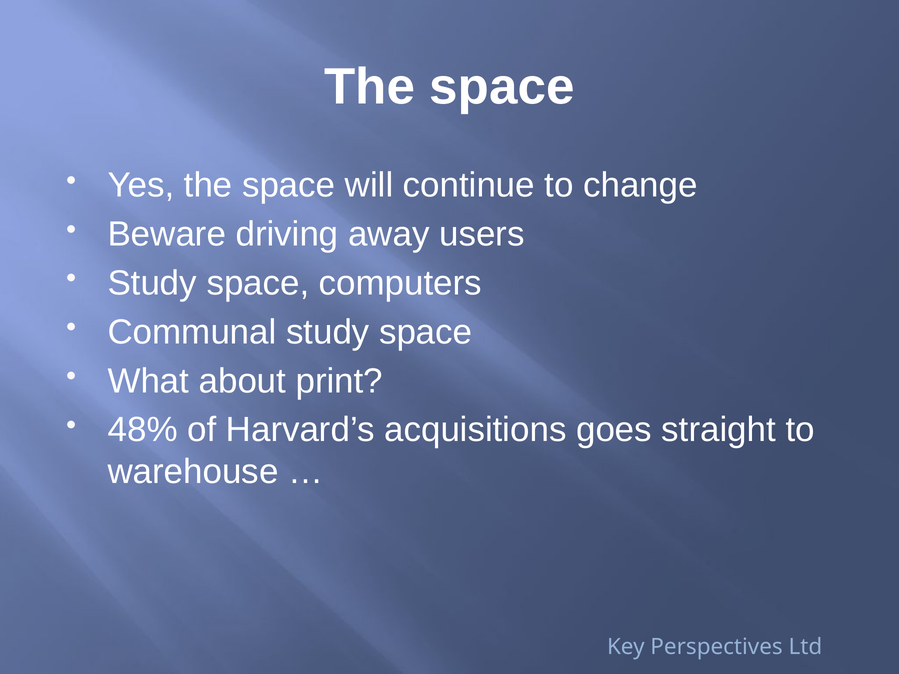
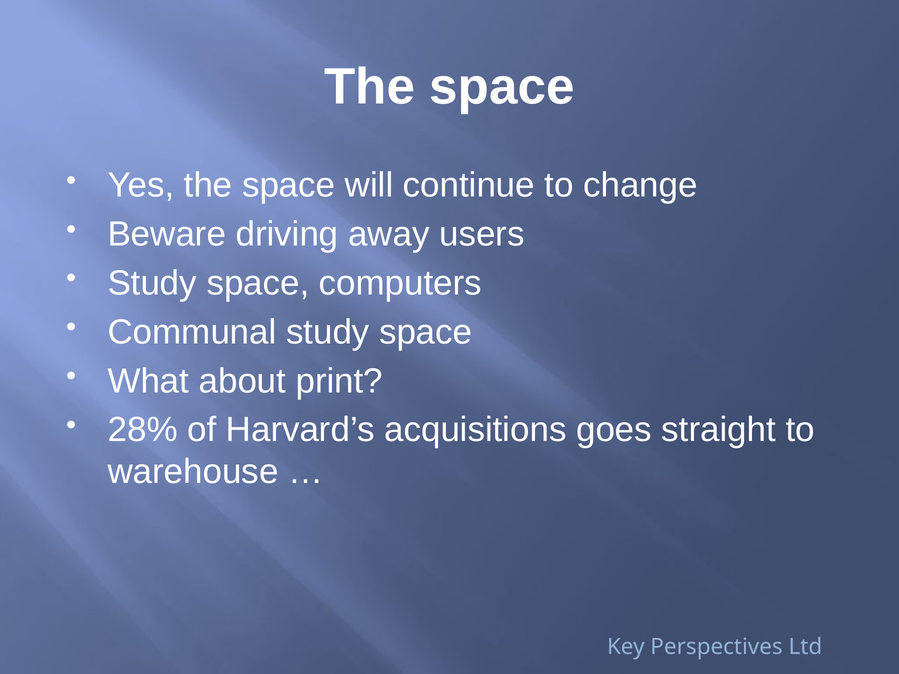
48%: 48% -> 28% (143, 430)
